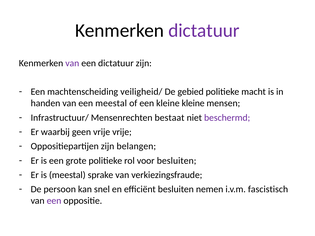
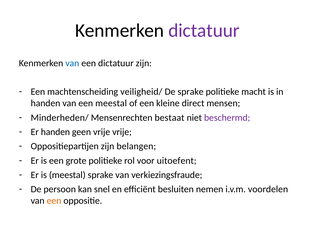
van colour: purple -> blue (72, 63)
De gebied: gebied -> sprake (191, 92)
kleine kleine: kleine -> direct (193, 103)
Infrastructuur/: Infrastructuur/ -> Minderheden/ (60, 118)
Er waarbij: waarbij -> handen (55, 132)
voor besluiten: besluiten -> uitoefent (177, 161)
fascistisch: fascistisch -> voordelen (268, 189)
een colour: purple -> orange (54, 201)
